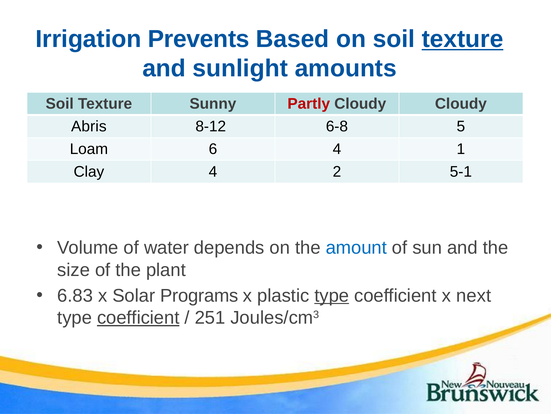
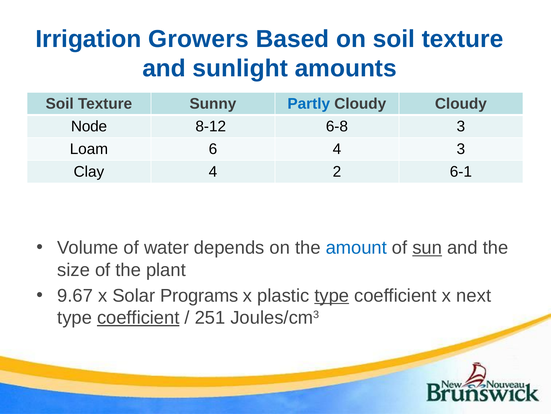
Prevents: Prevents -> Growers (198, 39)
texture underline: present -> none (463, 39)
Partly colour: red -> blue (309, 104)
Abris: Abris -> Node (89, 126)
6-8 5: 5 -> 3 (461, 126)
4 1: 1 -> 3 (461, 149)
5-1: 5-1 -> 6-1 (461, 172)
sun underline: none -> present (427, 247)
6.83: 6.83 -> 9.67 (75, 295)
